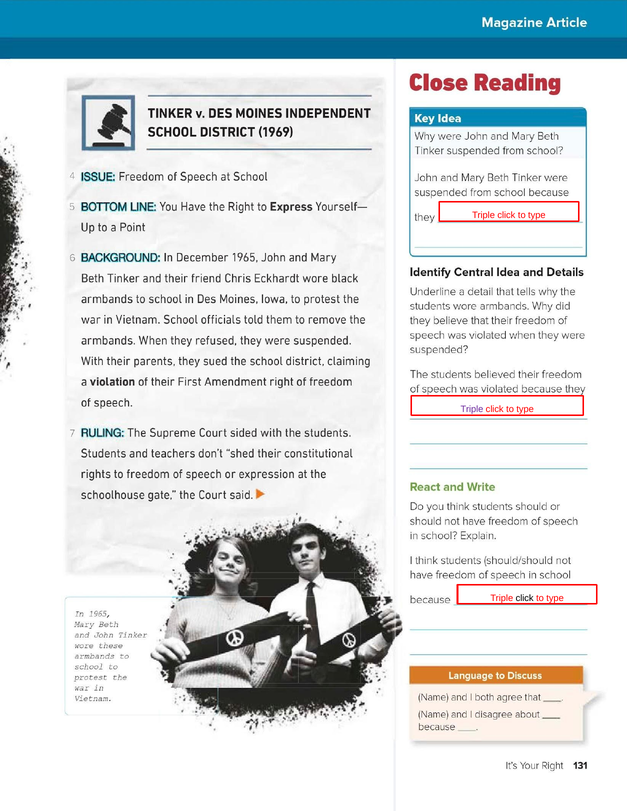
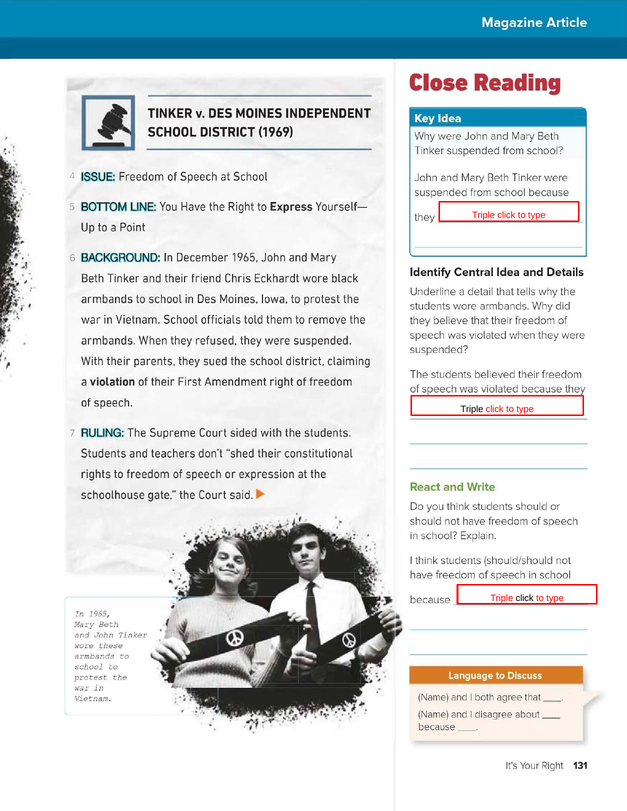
Triple colour: purple -> black (472, 410)
